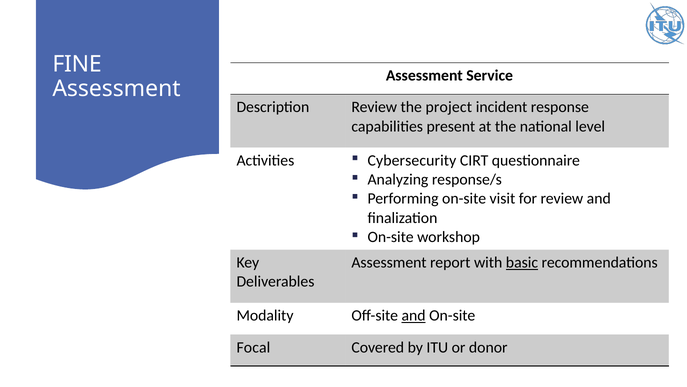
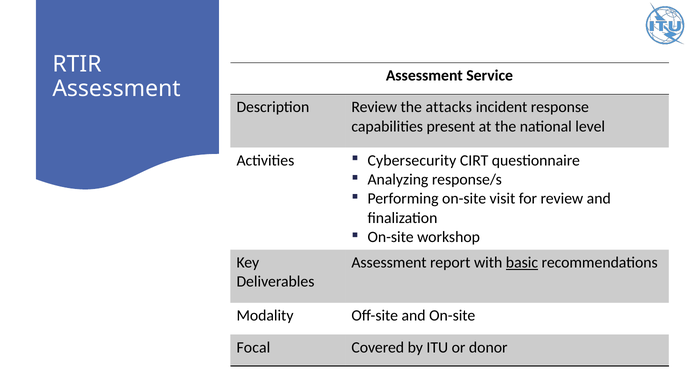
FINE: FINE -> RTIR (77, 64)
project: project -> attacks (449, 107)
and underline: present -> none (414, 315)
